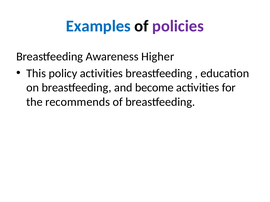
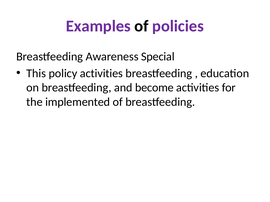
Examples colour: blue -> purple (98, 26)
Higher: Higher -> Special (158, 57)
recommends: recommends -> implemented (78, 102)
